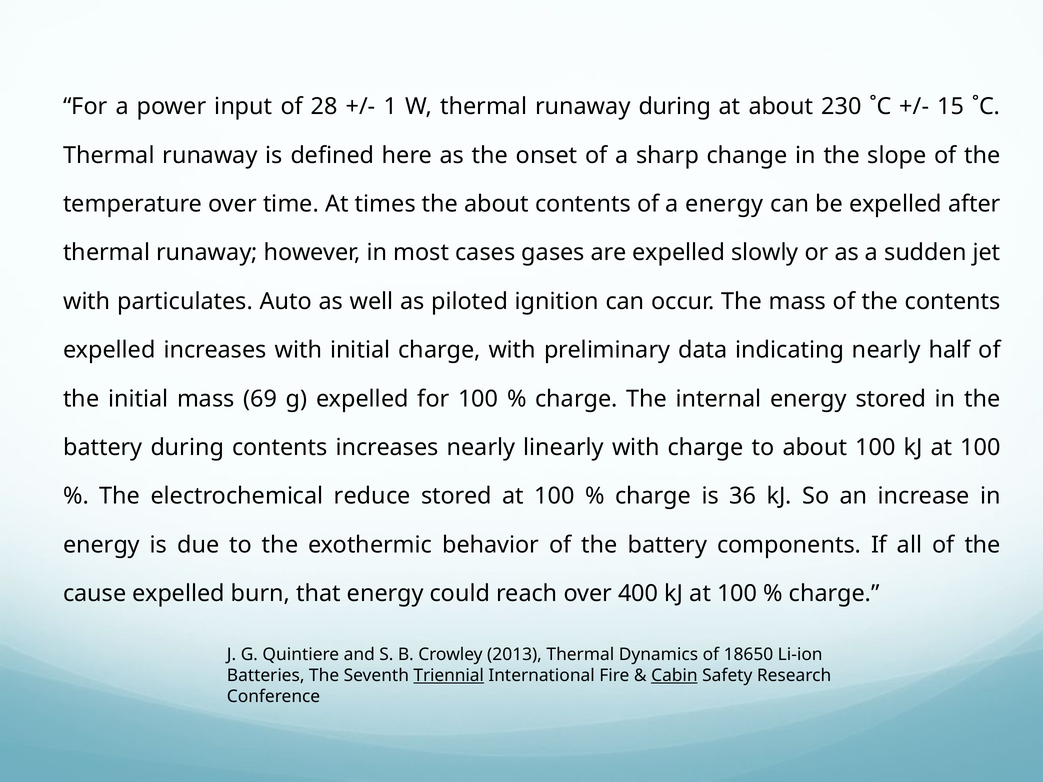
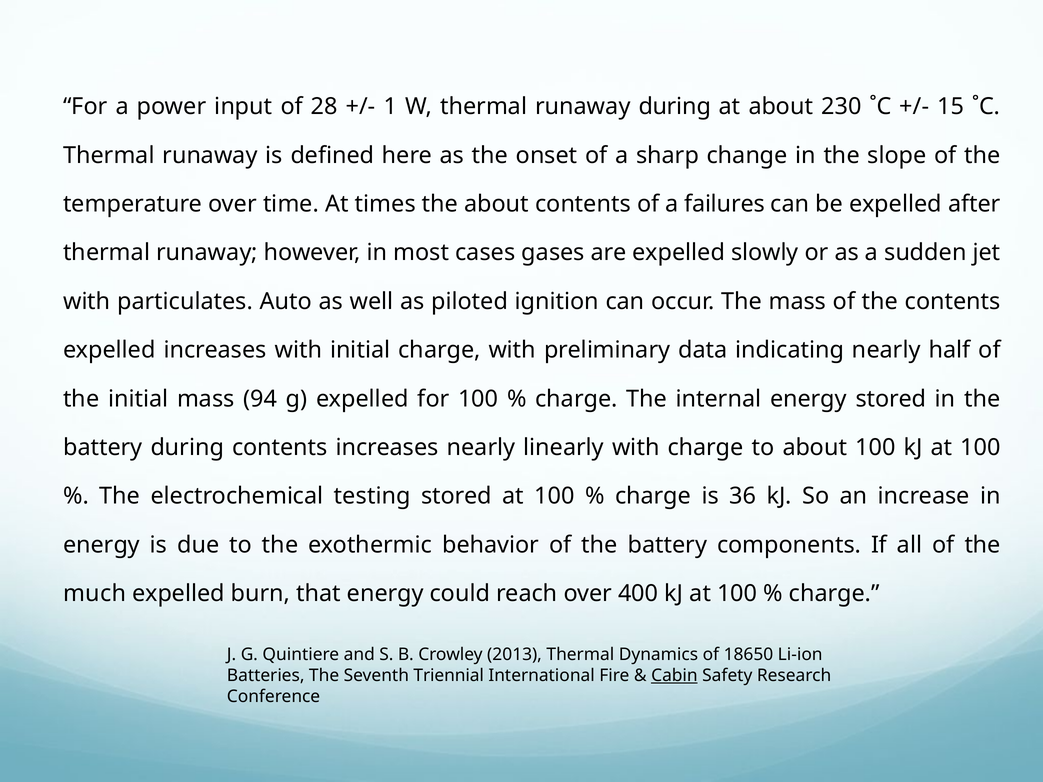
a energy: energy -> failures (725, 204)
69: 69 -> 94 (260, 399)
reduce: reduce -> testing (372, 496)
cause: cause -> much (95, 594)
Triennial underline: present -> none (449, 676)
